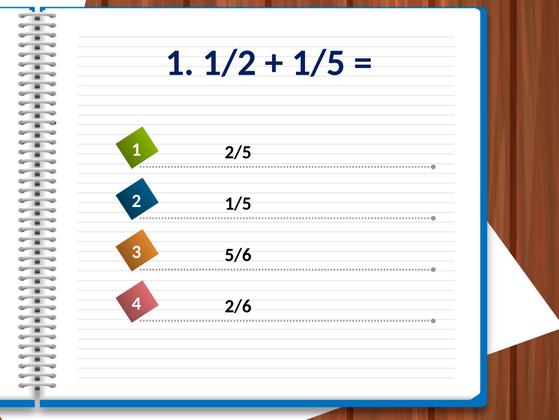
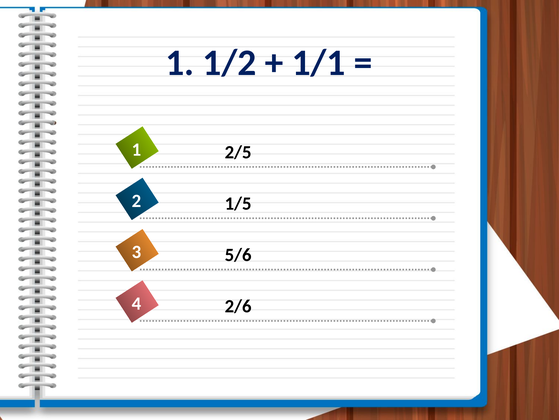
1/5: 1/5 -> 1/1 (319, 63)
